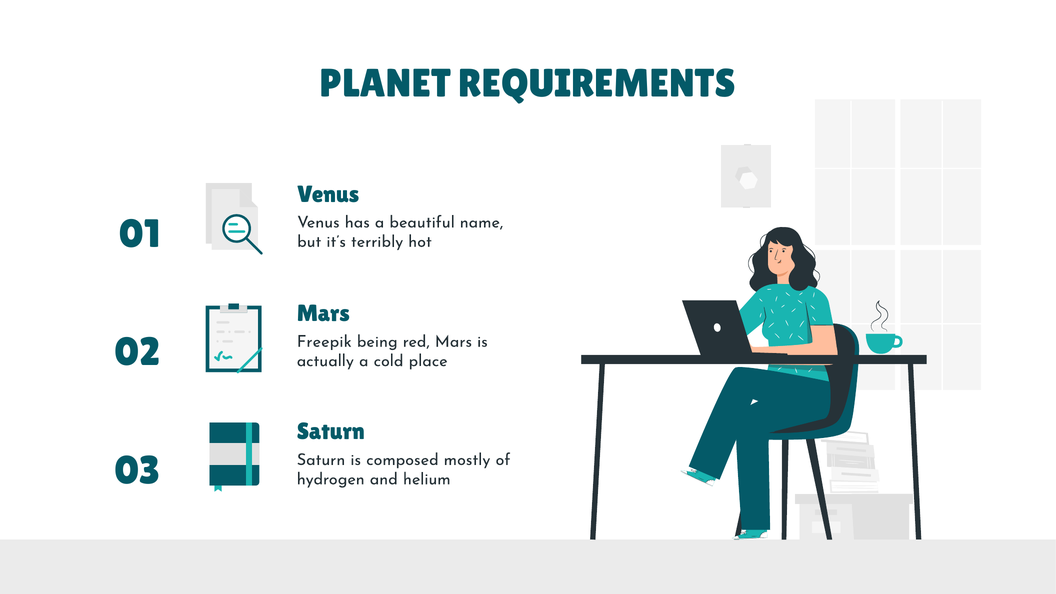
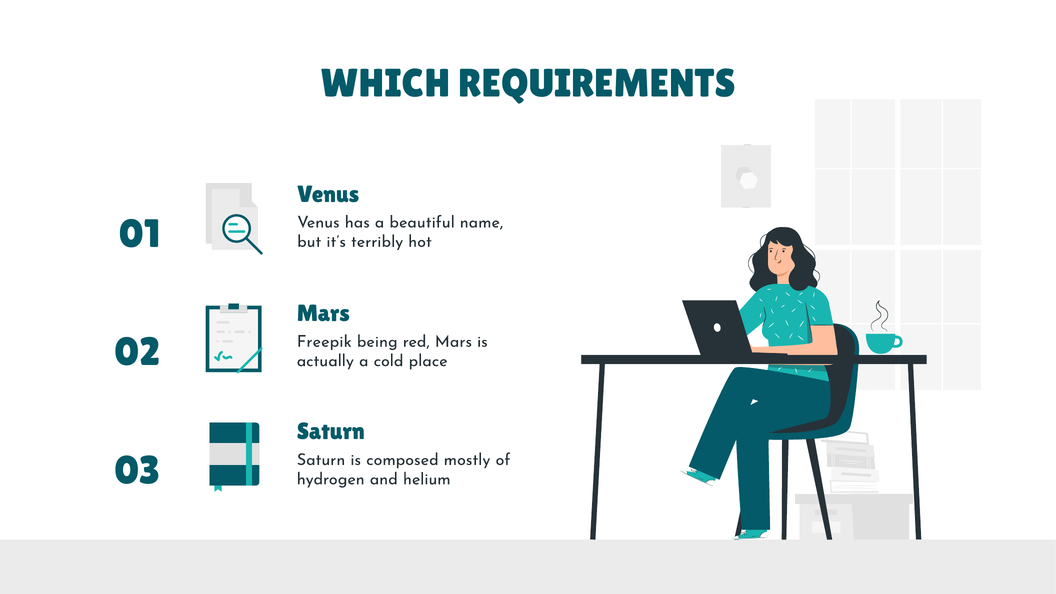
PLANET: PLANET -> WHICH (385, 84)
